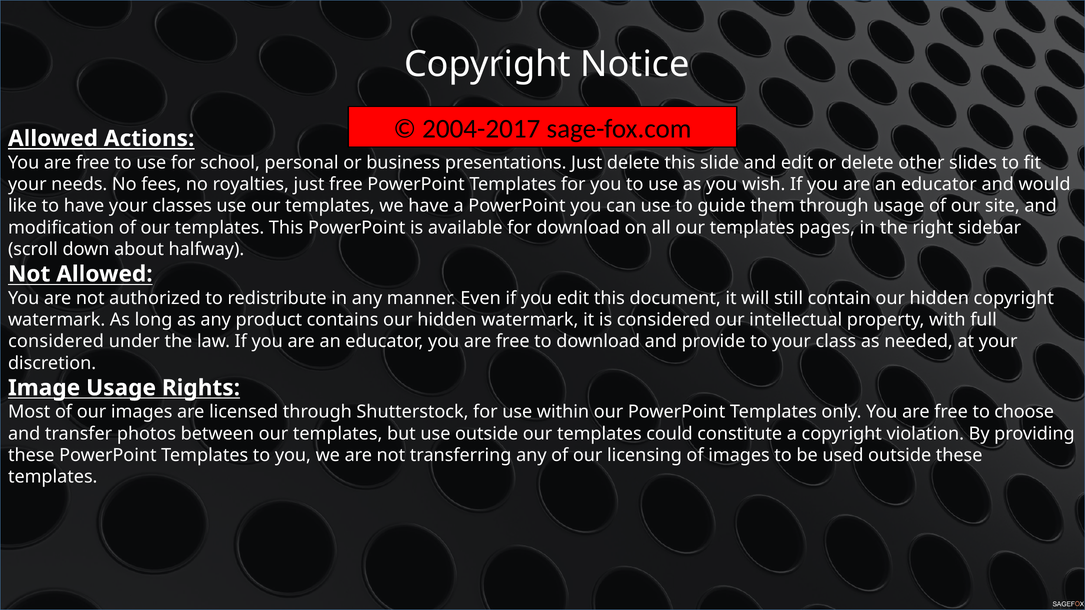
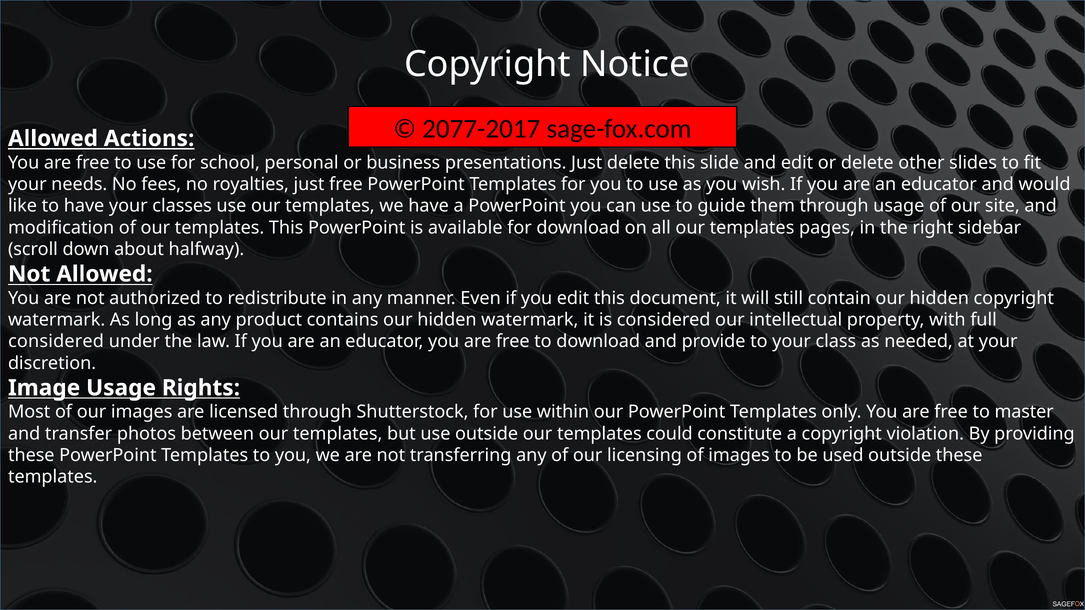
2004-2017: 2004-2017 -> 2077-2017 (481, 129)
choose: choose -> master (1024, 412)
